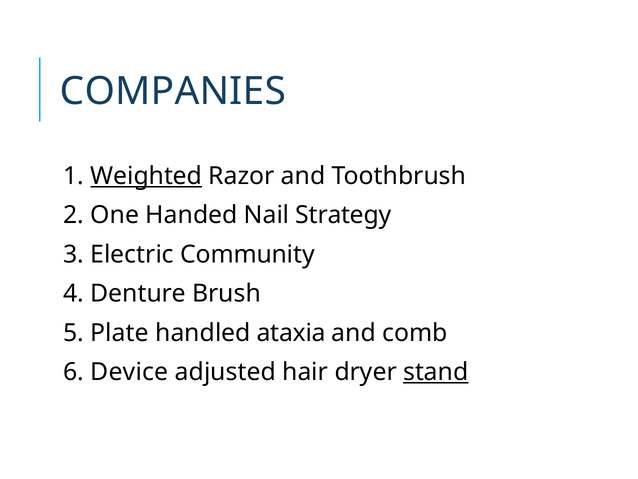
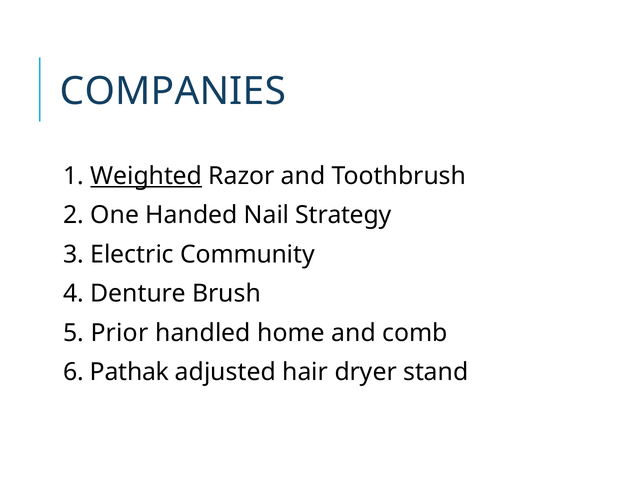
Plate: Plate -> Prior (120, 333)
ataxia: ataxia -> home (291, 333)
Device: Device -> Pathak (130, 372)
stand underline: present -> none (436, 372)
